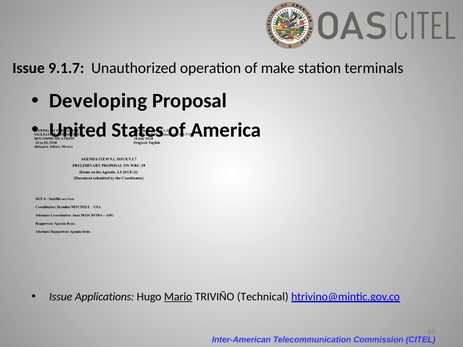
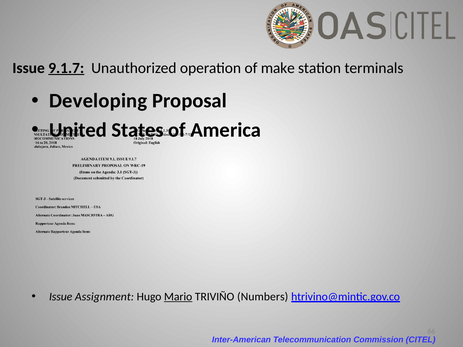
9.1.7 underline: none -> present (66, 68)
Applications: Applications -> Assignment (104, 297)
Technical: Technical -> Numbers (263, 297)
